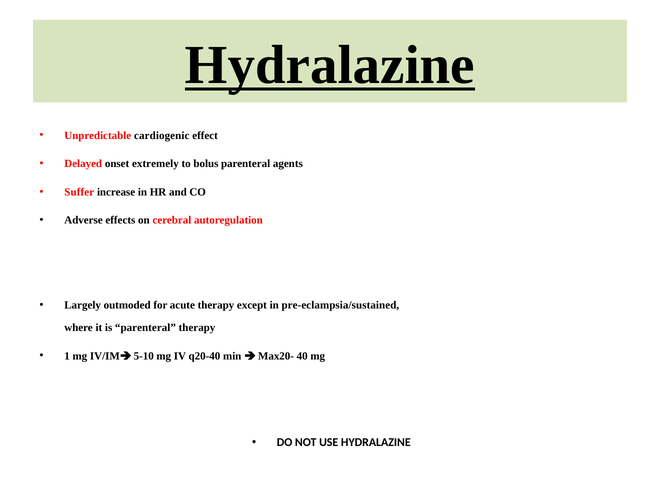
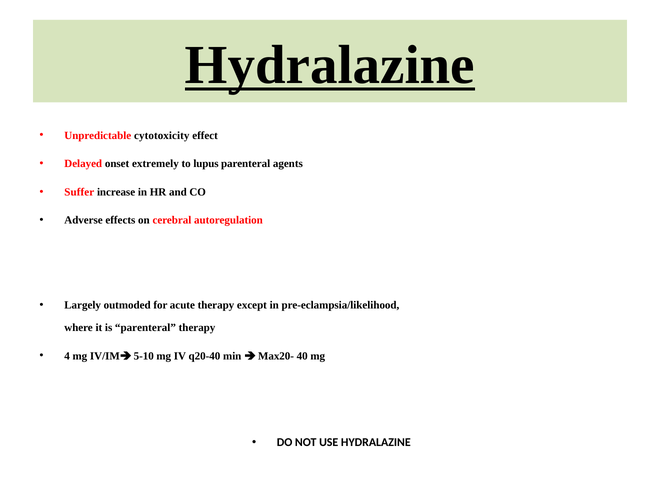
cardiogenic: cardiogenic -> cytotoxicity (162, 135)
bolus: bolus -> lupus (206, 164)
pre-eclampsia/sustained: pre-eclampsia/sustained -> pre-eclampsia/likelihood (340, 305)
1: 1 -> 4 (67, 356)
